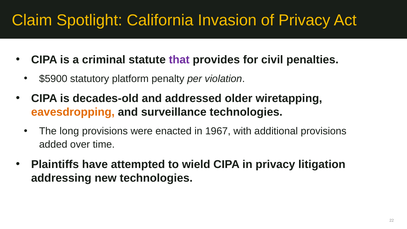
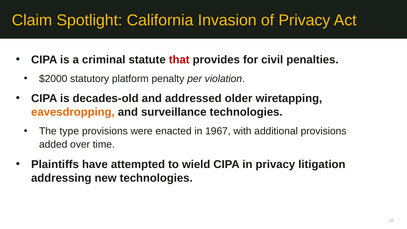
that colour: purple -> red (179, 60)
$5900: $5900 -> $2000 (53, 79)
long: long -> type (69, 131)
